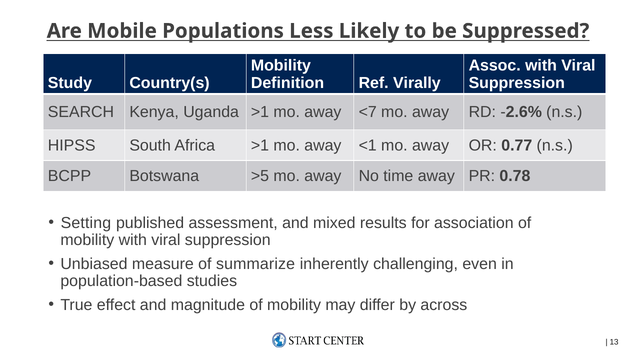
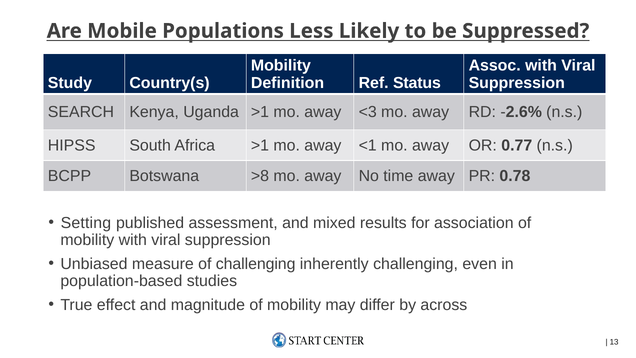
Virally: Virally -> Status (417, 83)
<7: <7 -> <3 (368, 112)
>5: >5 -> >8 (260, 176)
of summarize: summarize -> challenging (256, 264)
